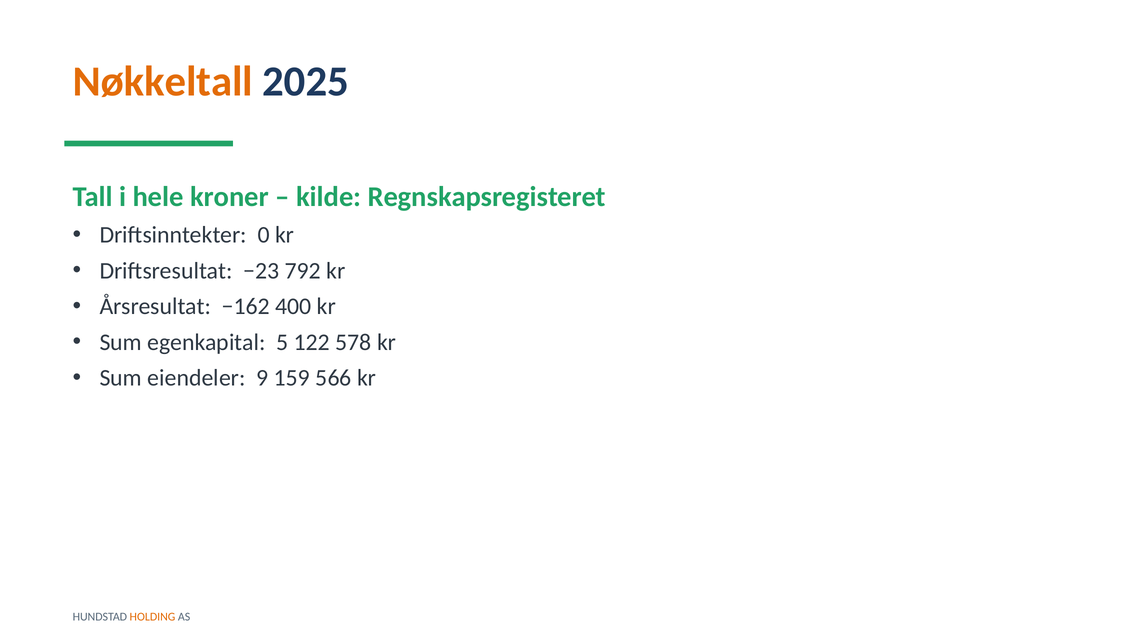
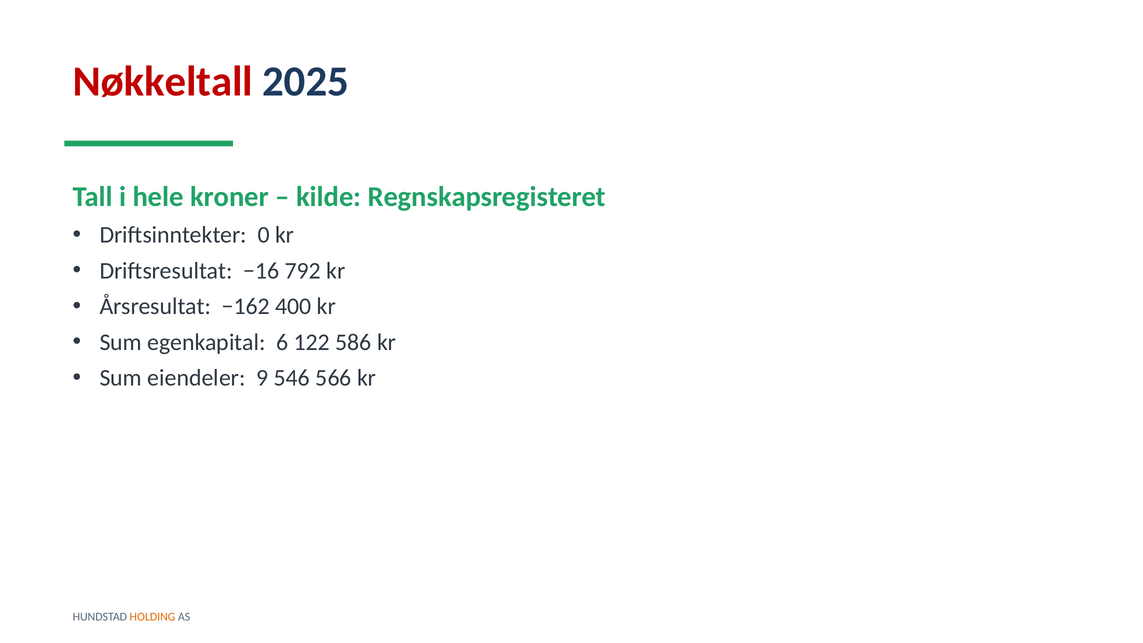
Nøkkeltall colour: orange -> red (163, 82)
−23: −23 -> −16 (261, 271)
5: 5 -> 6 (282, 342)
578: 578 -> 586 (353, 342)
159: 159 -> 546 (292, 378)
